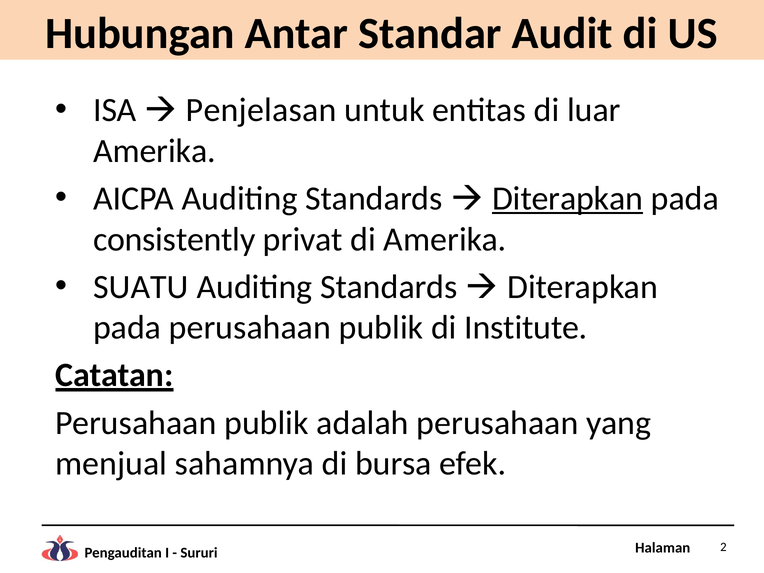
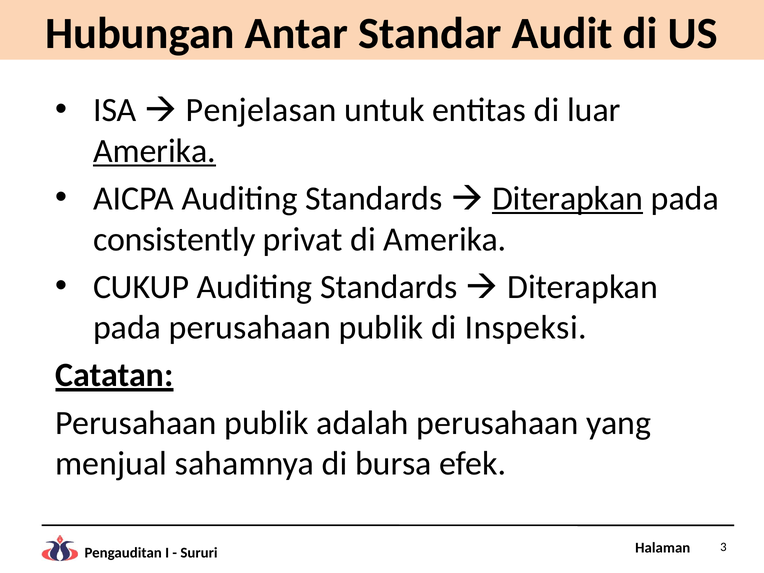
Amerika underline: none -> present (155, 151)
SUATU: SUATU -> CUKUP (141, 287)
Institute: Institute -> Inspeksi (526, 328)
2: 2 -> 3 (723, 547)
